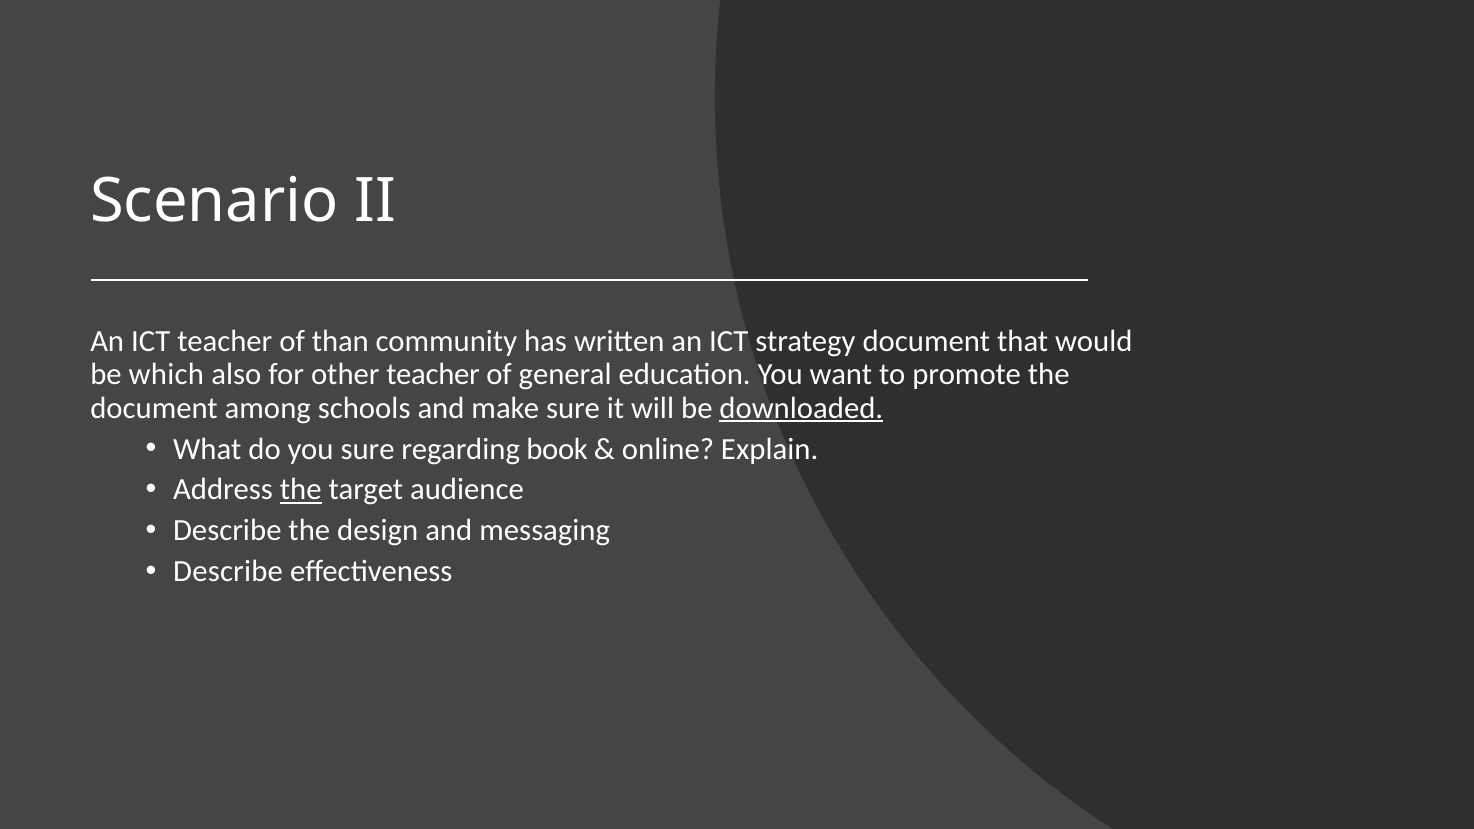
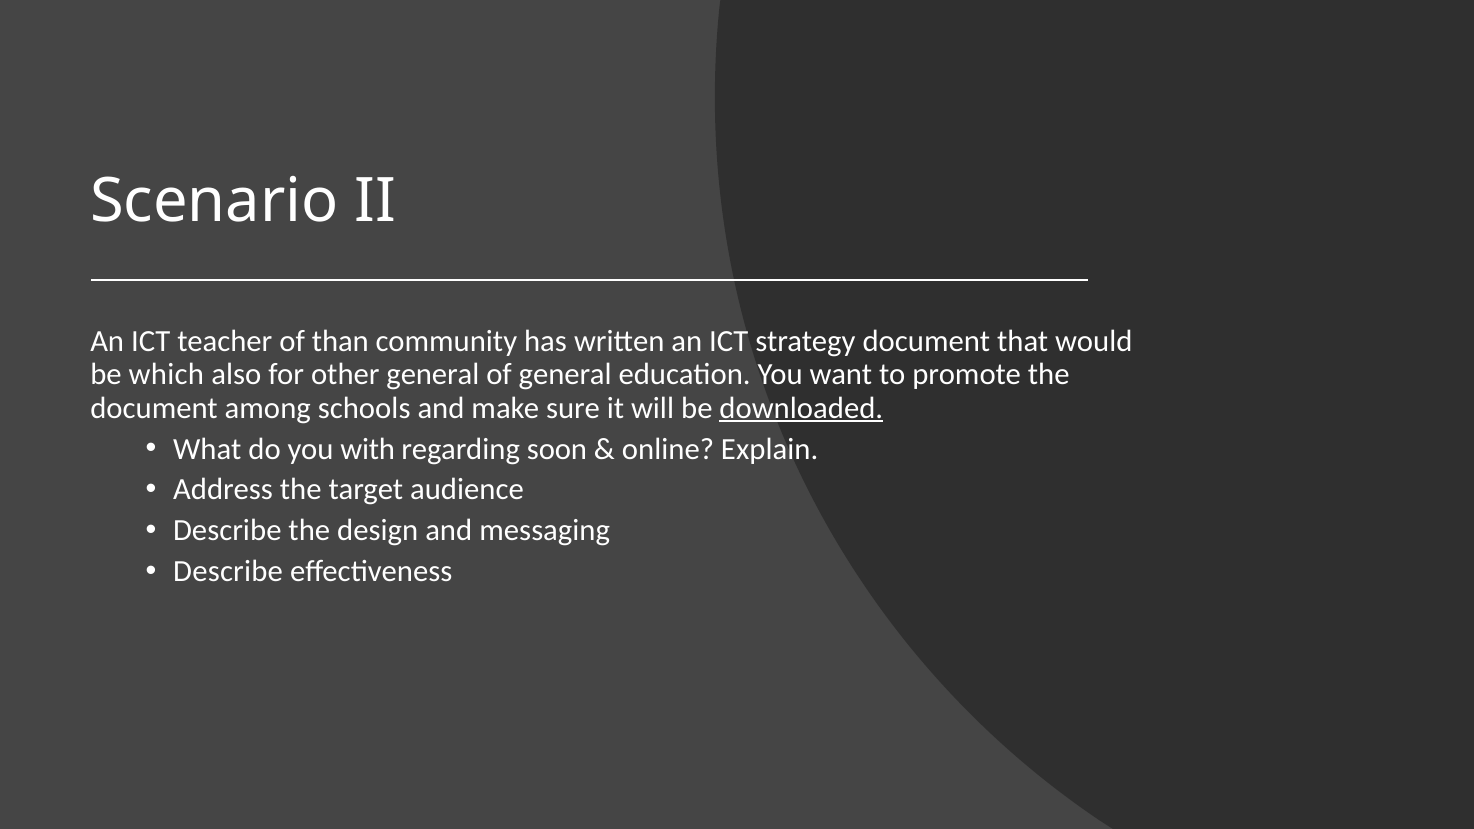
other teacher: teacher -> general (433, 375)
you sure: sure -> with (368, 449)
book: book -> soon (557, 449)
the underline: present -> none (301, 490)
